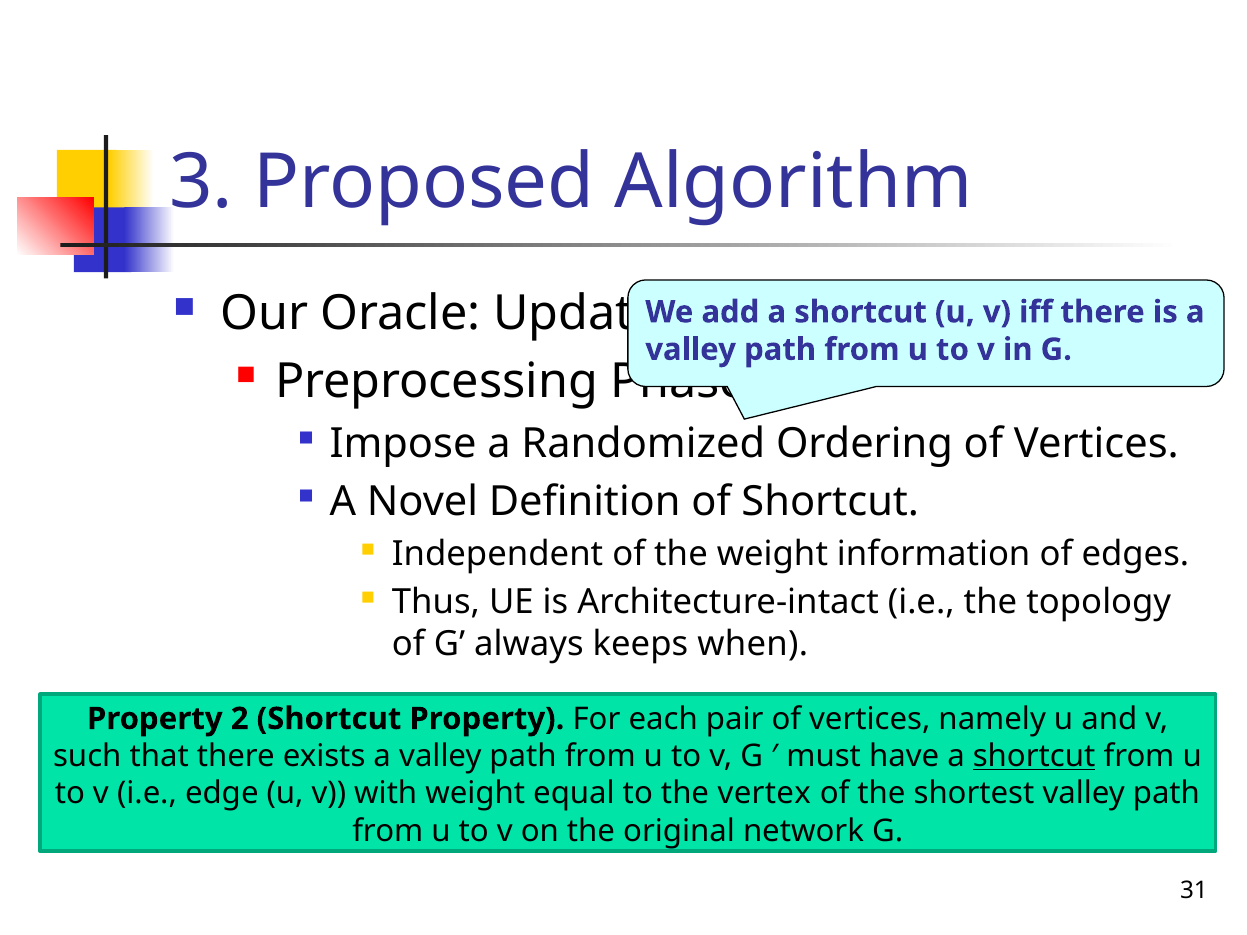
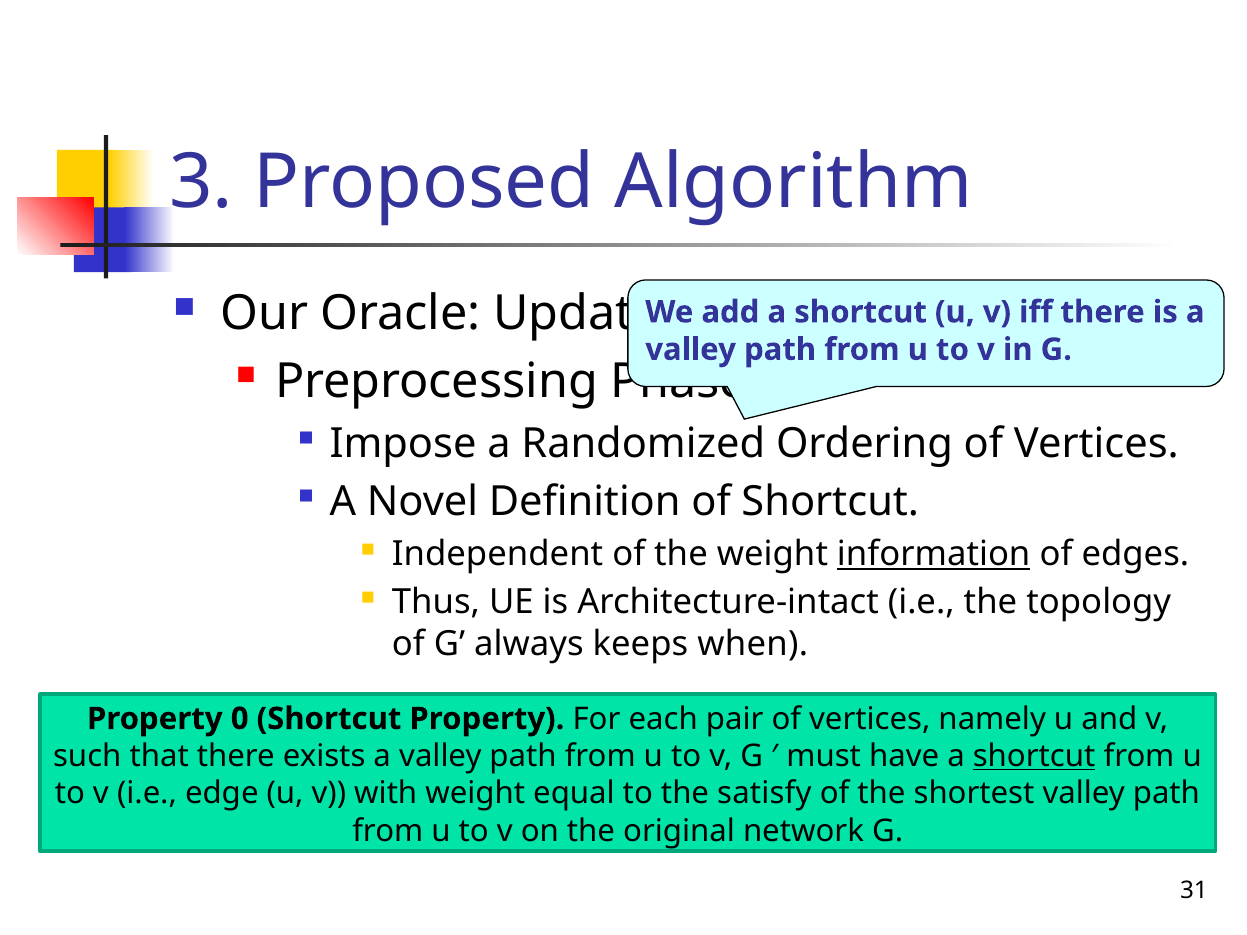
information underline: none -> present (934, 554)
2: 2 -> 0 (240, 719)
vertex: vertex -> satisfy (764, 794)
